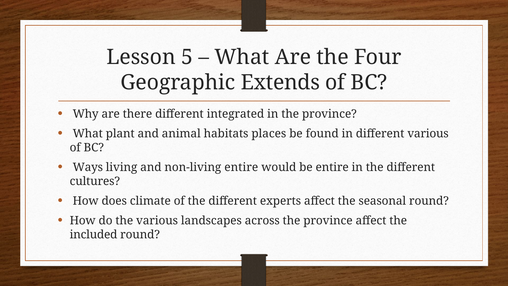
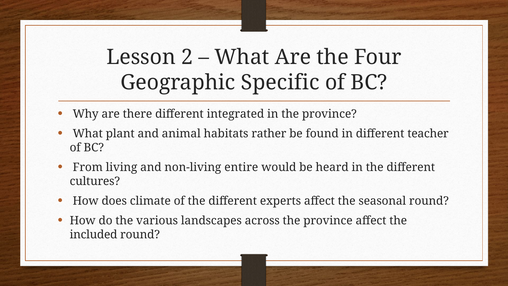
5: 5 -> 2 (187, 57)
Extends: Extends -> Specific (280, 82)
places: places -> rather (269, 134)
different various: various -> teacher (428, 134)
Ways: Ways -> From (88, 167)
be entire: entire -> heard (332, 167)
